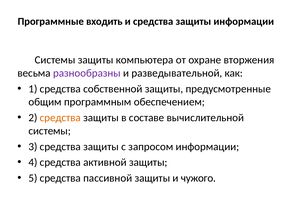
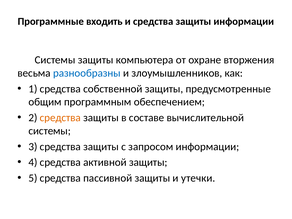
разнообразны colour: purple -> blue (87, 73)
разведывательной: разведывательной -> злоумышленников (177, 73)
чужого: чужого -> утечки (198, 178)
